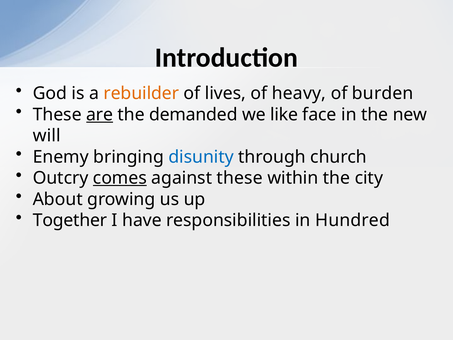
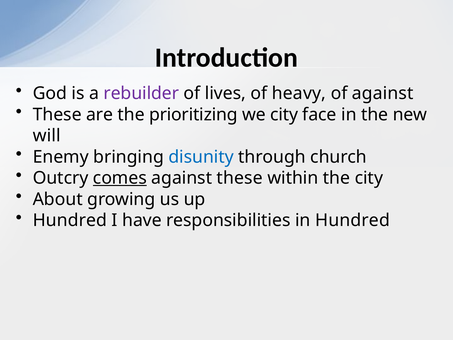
rebuilder colour: orange -> purple (141, 93)
of burden: burden -> against (383, 93)
are underline: present -> none (100, 114)
demanded: demanded -> prioritizing (193, 114)
we like: like -> city (284, 114)
Together: Together -> Hundred (70, 220)
